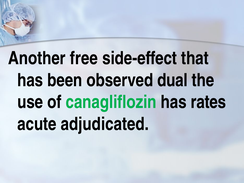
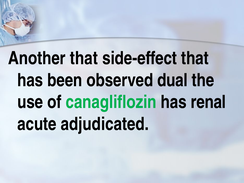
Another free: free -> that (84, 58)
rates: rates -> renal (208, 102)
